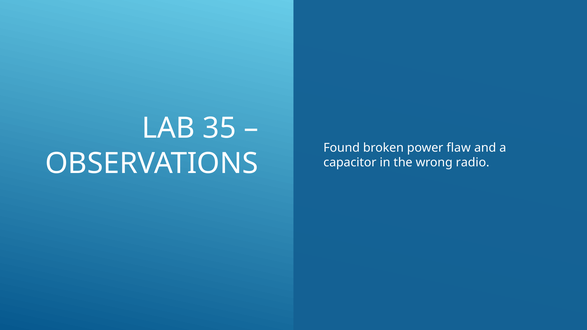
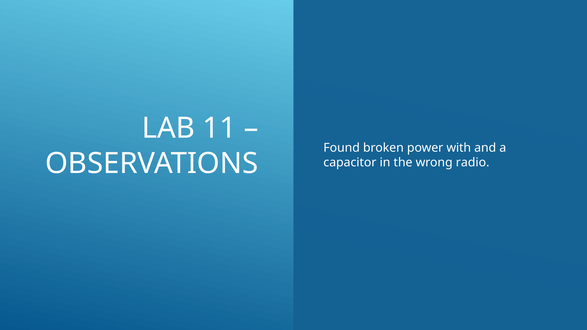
35: 35 -> 11 (219, 128)
flaw: flaw -> with (459, 148)
